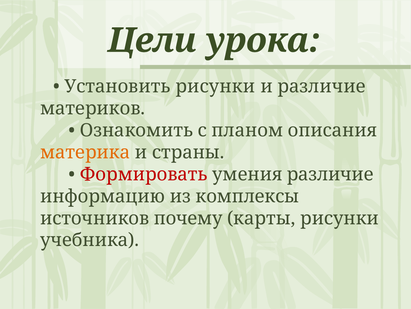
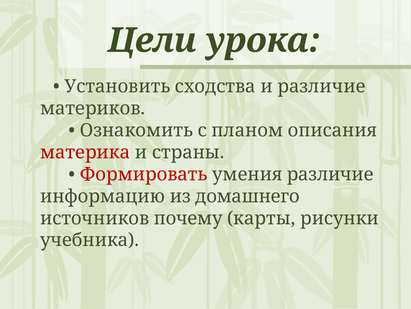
Установить рисунки: рисунки -> сходства (215, 86)
материка colour: orange -> red (85, 152)
комплексы: комплексы -> домашнего (247, 196)
